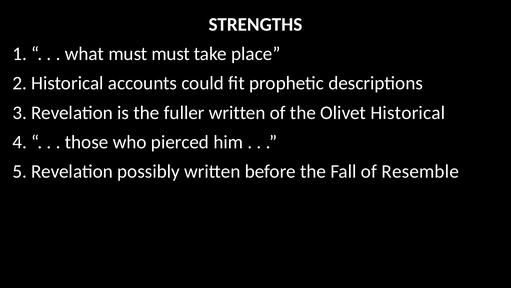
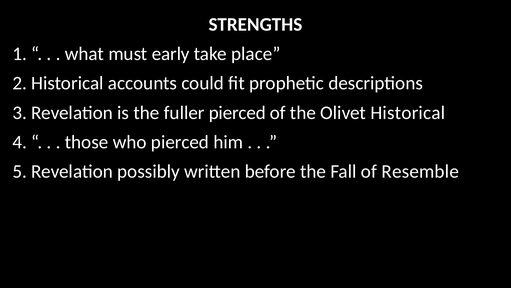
must must: must -> early (171, 54)
fuller written: written -> pierced (237, 112)
